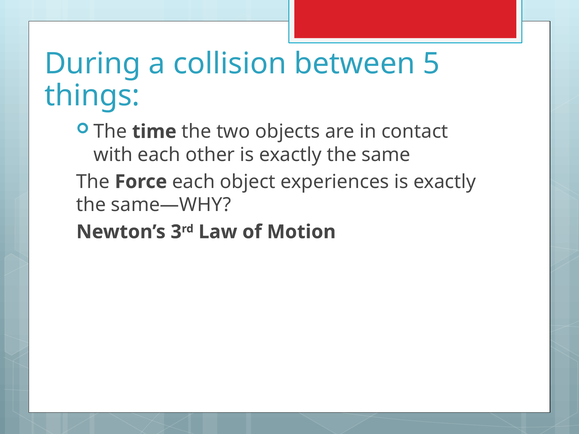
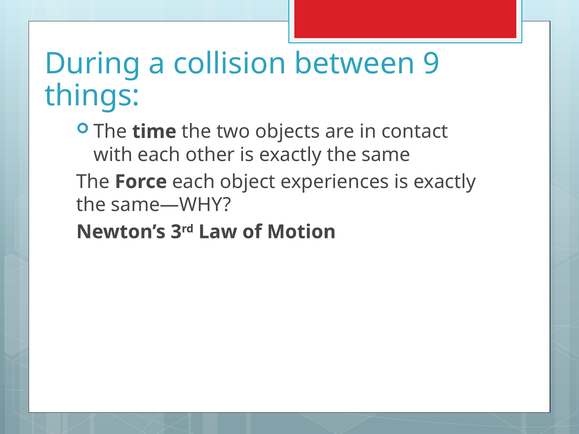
5: 5 -> 9 (431, 64)
